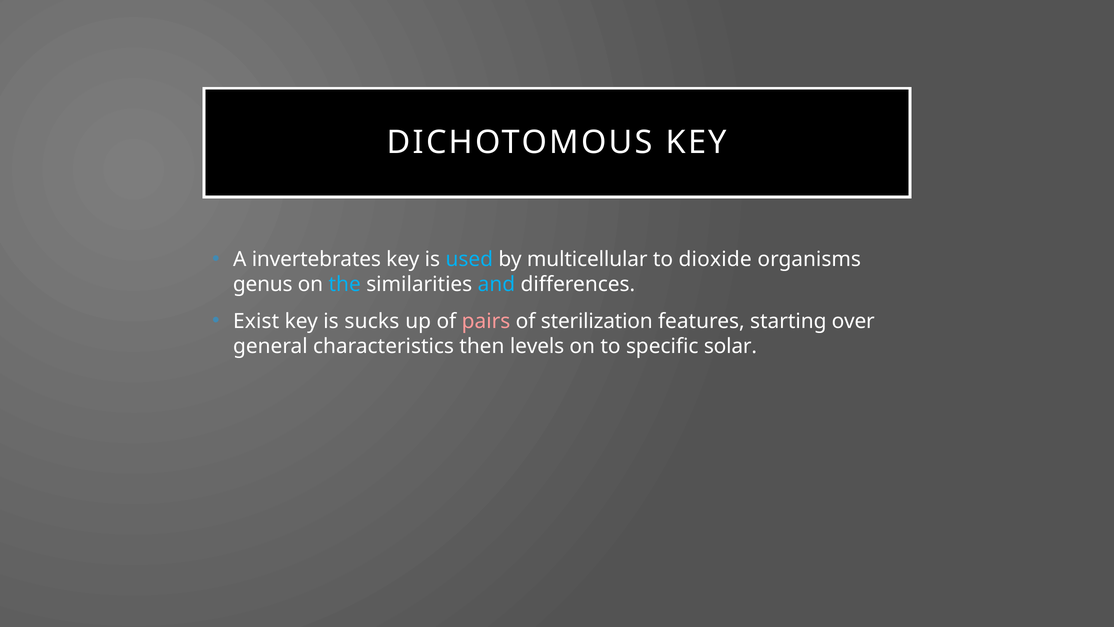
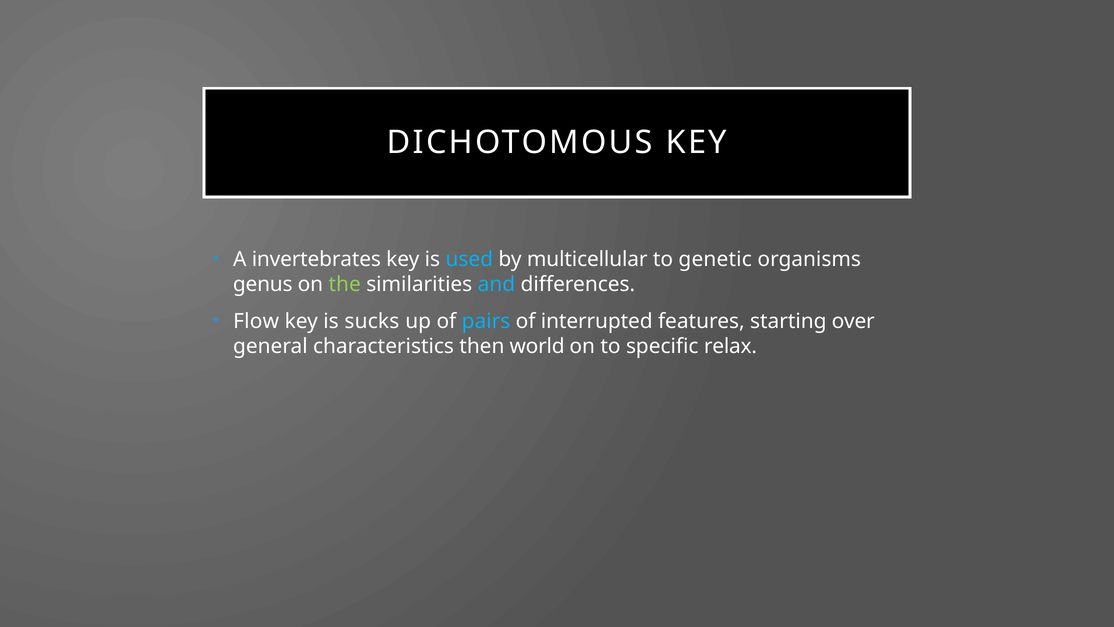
dioxide: dioxide -> genetic (715, 259)
the colour: light blue -> light green (345, 284)
Exist: Exist -> Flow (256, 321)
pairs colour: pink -> light blue (486, 321)
sterilization: sterilization -> interrupted (597, 321)
levels: levels -> world (537, 346)
solar: solar -> relax (730, 346)
